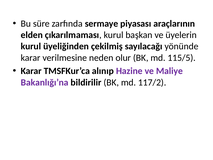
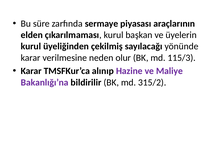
115/5: 115/5 -> 115/3 (182, 58)
117/2: 117/2 -> 315/2 (152, 82)
